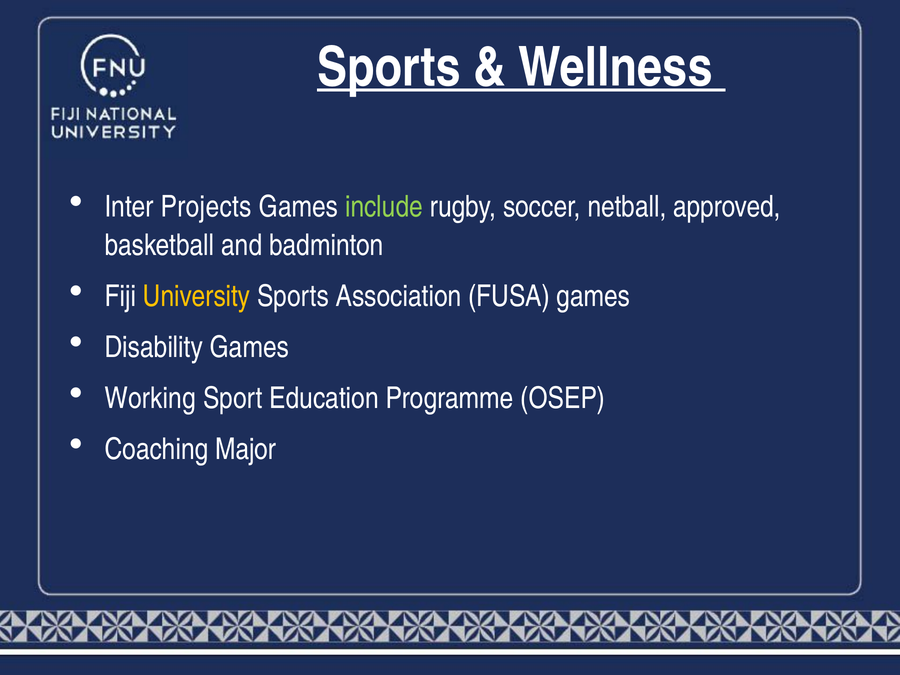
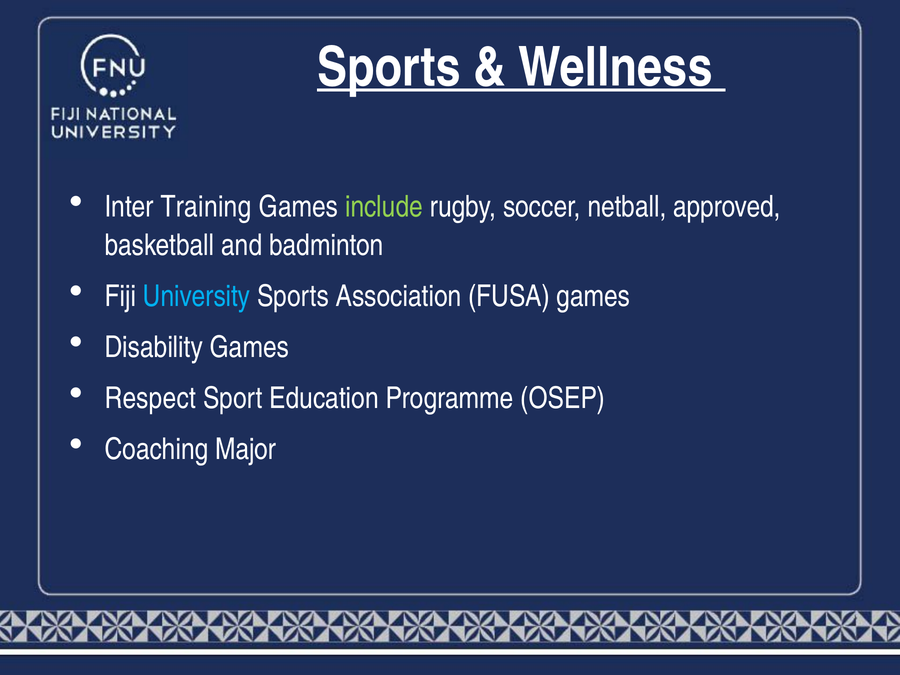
Projects: Projects -> Training (206, 207)
University colour: yellow -> light blue (197, 296)
Working: Working -> Respect (150, 398)
